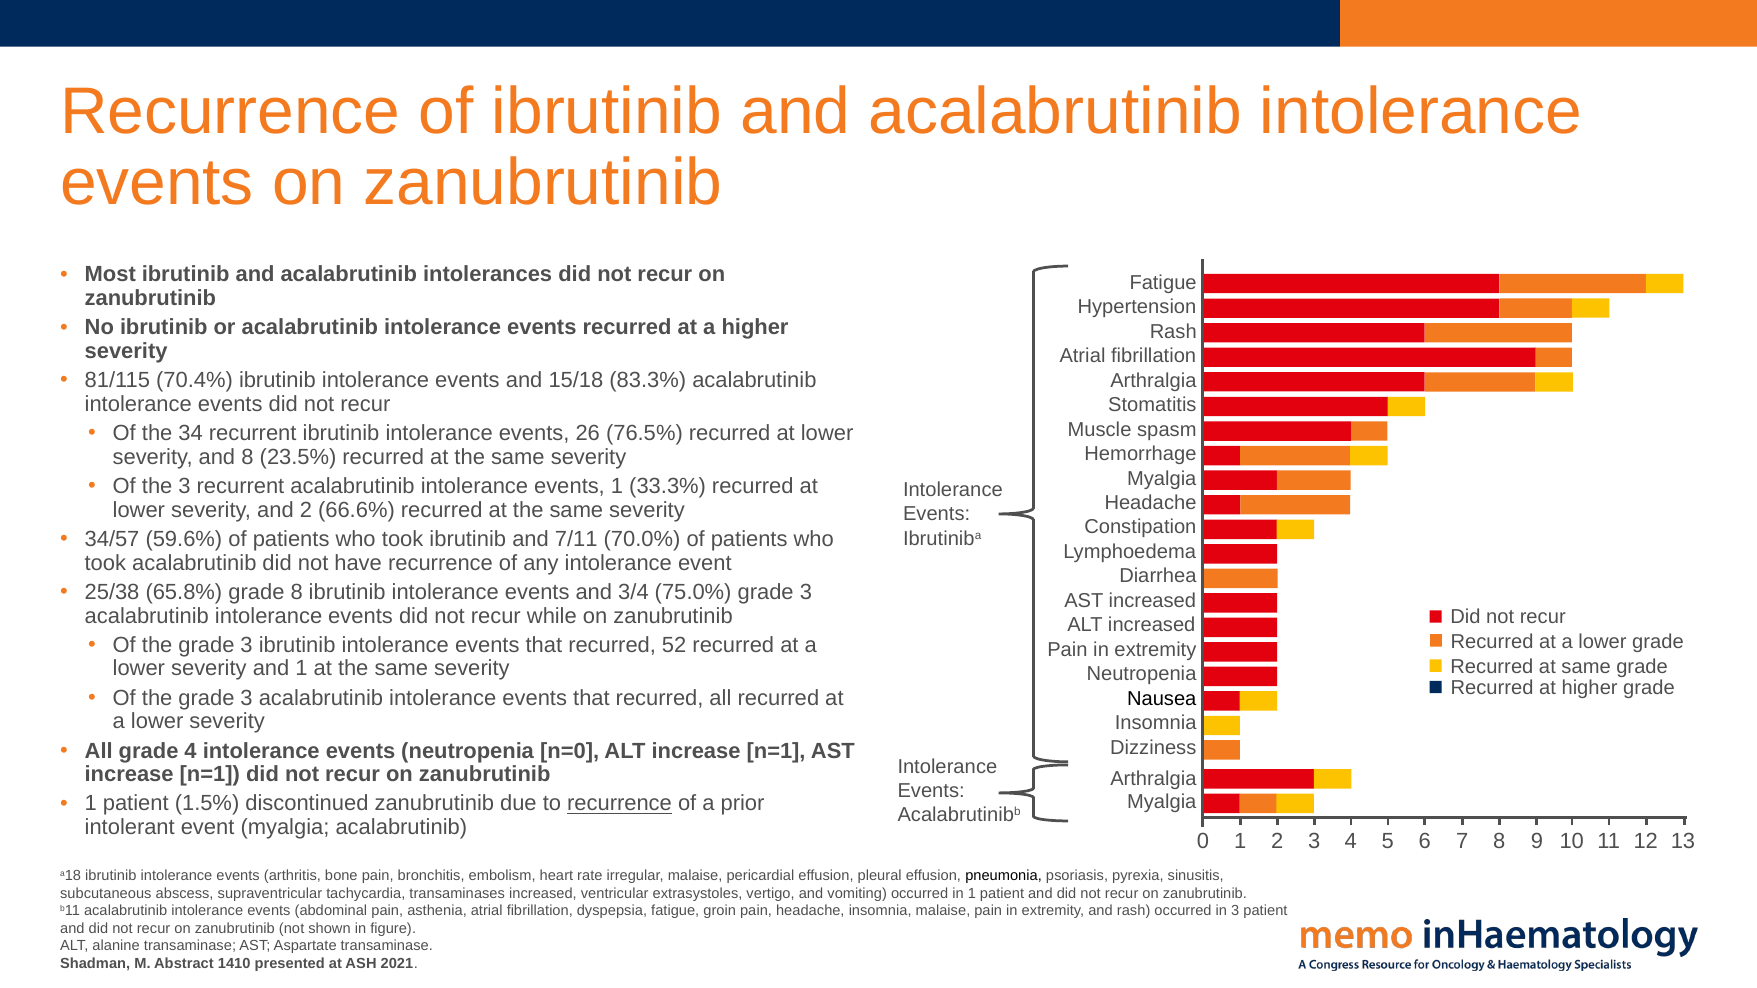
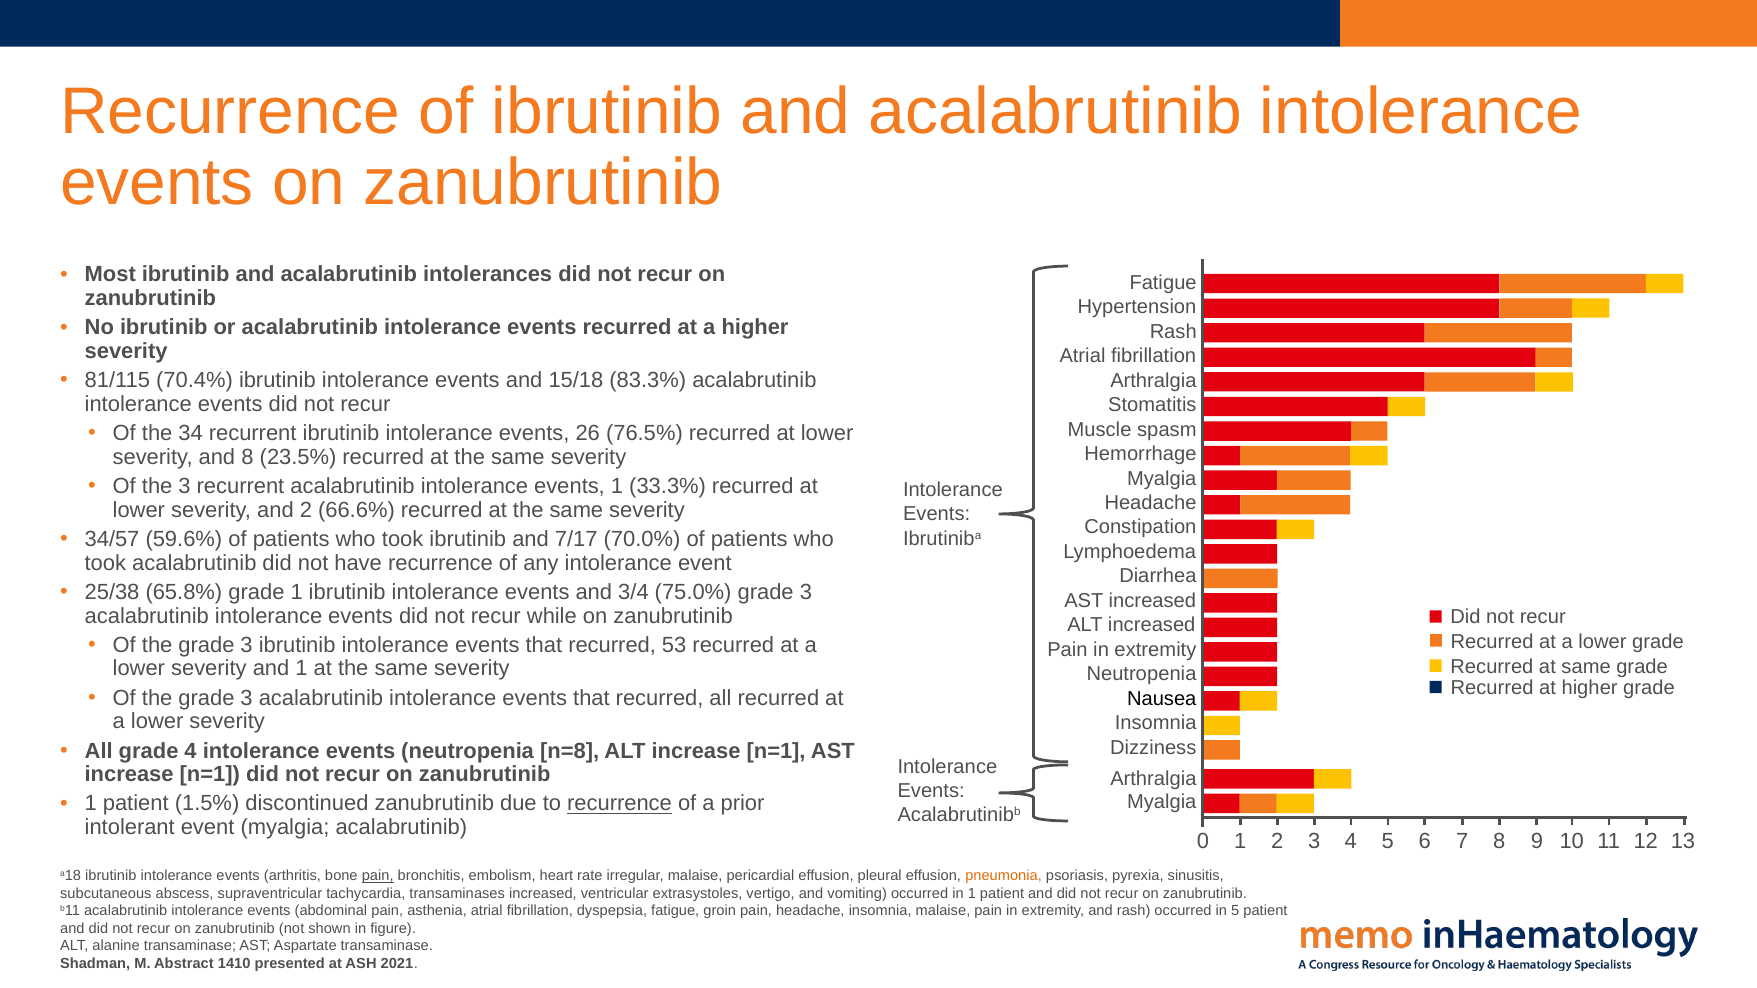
7/11: 7/11 -> 7/17 (576, 539)
grade 8: 8 -> 1 (297, 592)
52: 52 -> 53 (674, 645)
n=0: n=0 -> n=8 (570, 751)
pain underline: none -> present (378, 876)
pneumonia colour: black -> orange (1004, 876)
in 3: 3 -> 5 (1235, 911)
